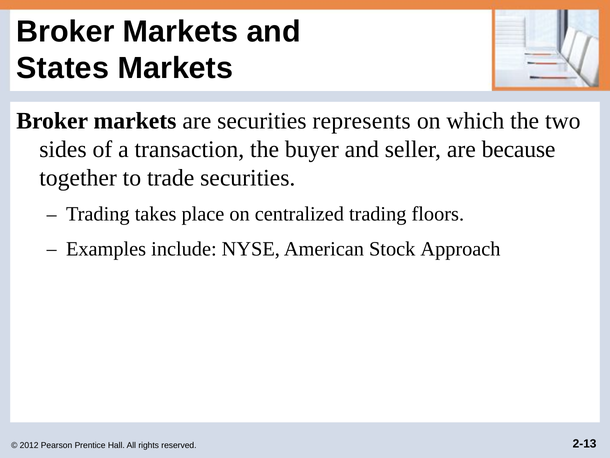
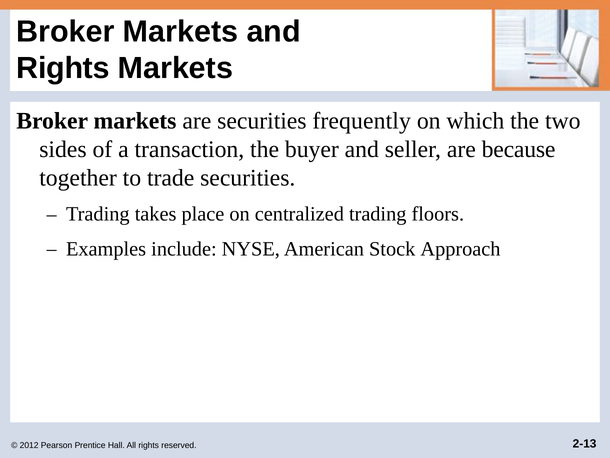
States: States -> Rights (63, 68)
represents: represents -> frequently (362, 121)
